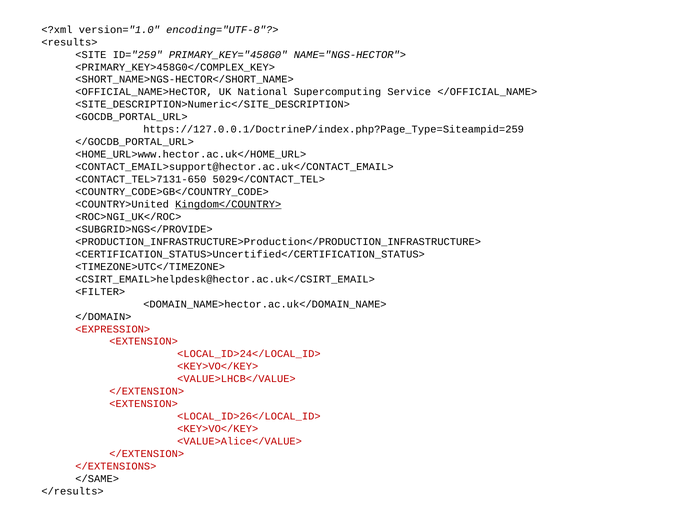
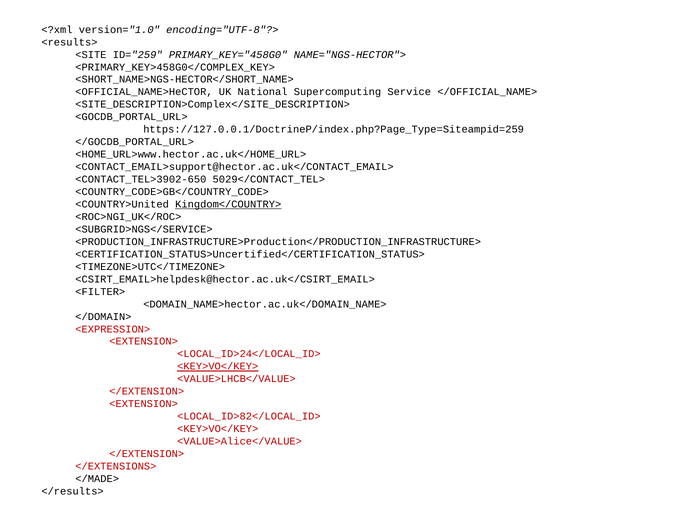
<SITE_DESCRIPTION>Numeric</SITE_DESCRIPTION>: <SITE_DESCRIPTION>Numeric</SITE_DESCRIPTION> -> <SITE_DESCRIPTION>Complex</SITE_DESCRIPTION> (213, 104)
<CONTACT_TEL>7131-650: <CONTACT_TEL>7131-650 -> <CONTACT_TEL>3902-650 (141, 179)
<SUBGRID>NGS</PROVIDE>: <SUBGRID>NGS</PROVIDE> -> <SUBGRID>NGS</SERVICE> (144, 229)
<KEY>VO</KEY> underline: none -> present (218, 366)
<LOCAL_ID>26</LOCAL_ID>: <LOCAL_ID>26</LOCAL_ID> -> <LOCAL_ID>82</LOCAL_ID> (249, 416)
</SAME>: </SAME> -> </MADE> (97, 478)
